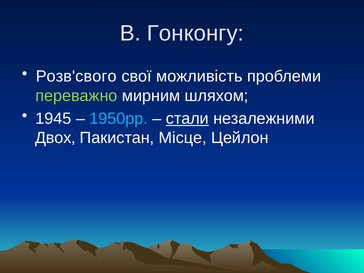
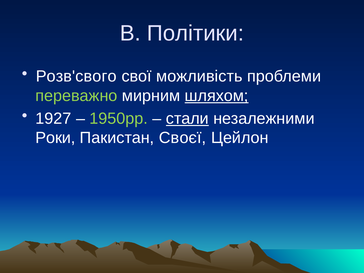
Гонконгу: Гонконгу -> Політики (195, 33)
шляхом underline: none -> present (217, 96)
1945: 1945 -> 1927 (53, 118)
1950рр colour: light blue -> light green (119, 118)
Двох: Двох -> Роки (55, 138)
Місце: Місце -> Своєї (183, 138)
